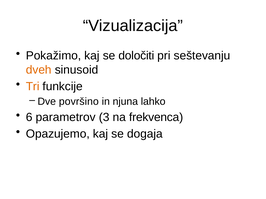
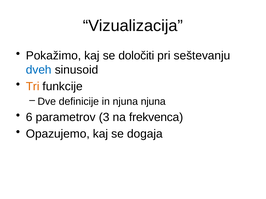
dveh colour: orange -> blue (39, 70)
površino: površino -> definicije (79, 102)
njuna lahko: lahko -> njuna (153, 102)
